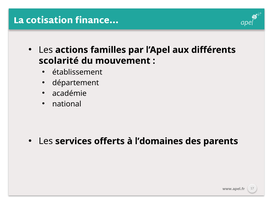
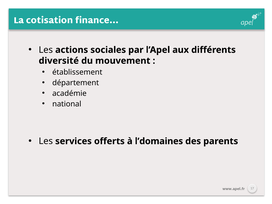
familles: familles -> sociales (108, 50)
scolarité: scolarité -> diversité (59, 61)
